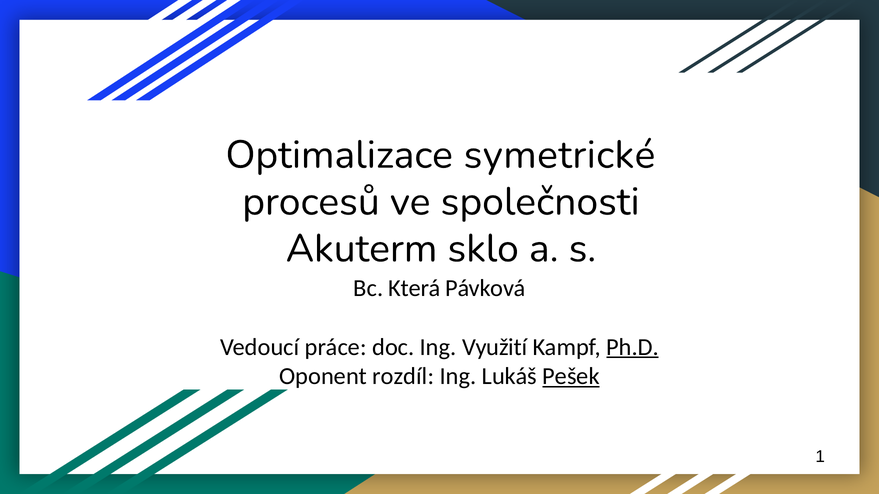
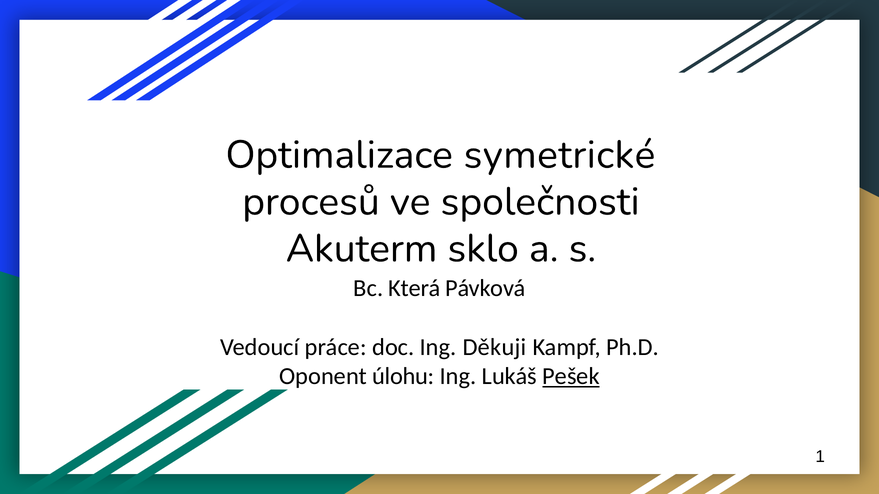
Využití: Využití -> Děkuji (494, 347)
Ph.D underline: present -> none (633, 347)
rozdíl: rozdíl -> úlohu (403, 377)
